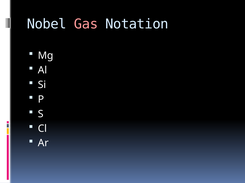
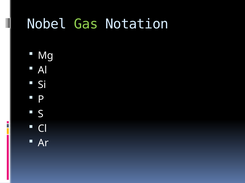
Gas colour: pink -> light green (86, 24)
